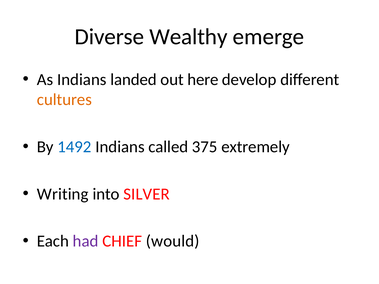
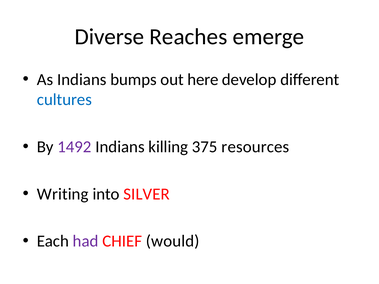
Wealthy: Wealthy -> Reaches (188, 37)
landed: landed -> bumps (133, 80)
cultures colour: orange -> blue (64, 100)
1492 colour: blue -> purple (74, 147)
called: called -> killing (168, 147)
extremely: extremely -> resources (255, 147)
